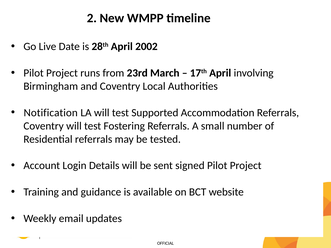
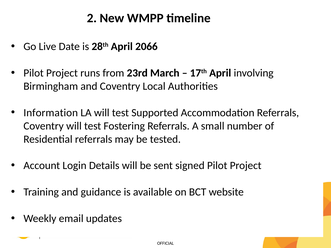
2002: 2002 -> 2066 (146, 47)
Notification: Notification -> Information (51, 113)
